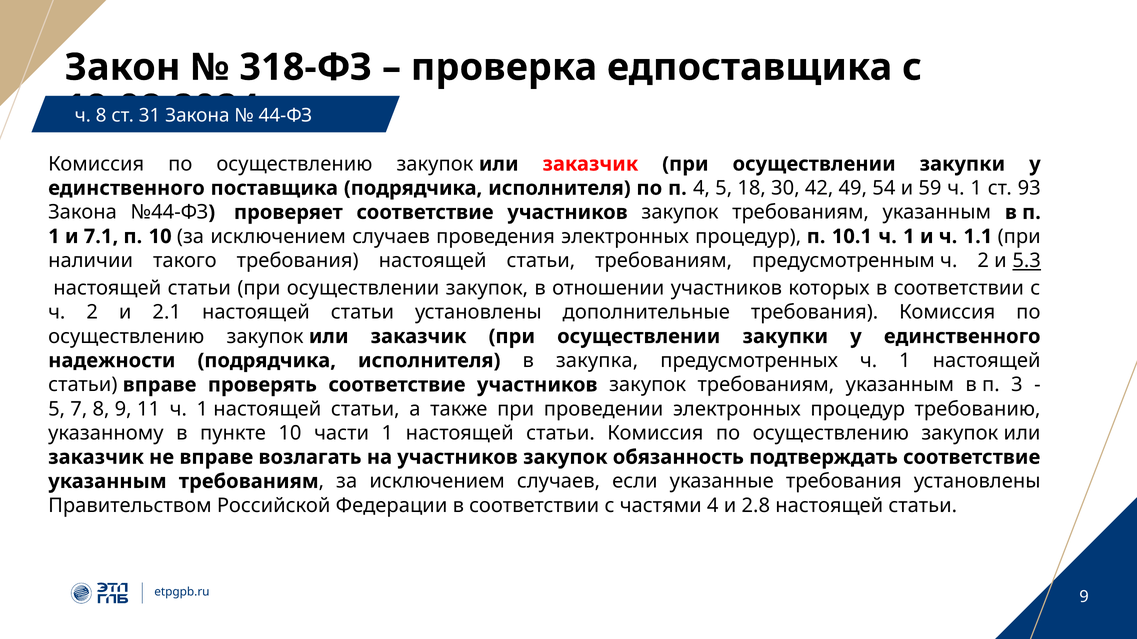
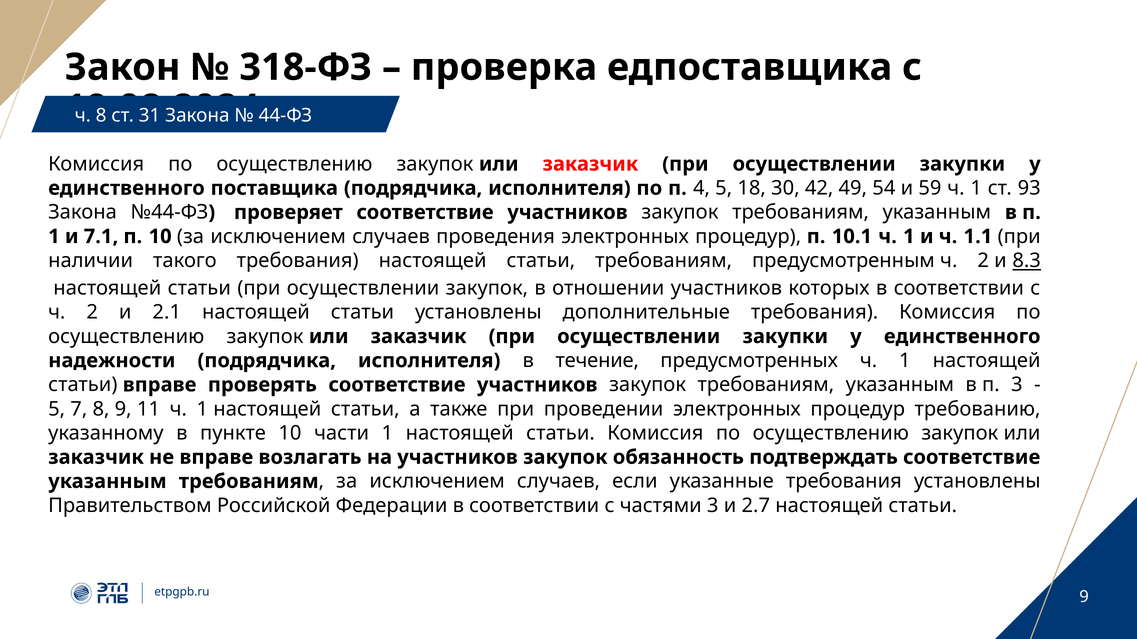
5.3: 5.3 -> 8.3 (1027, 261)
закупка: закупка -> течение (597, 361)
частями 4: 4 -> 3 (713, 506)
2.8: 2.8 -> 2.7 (756, 506)
